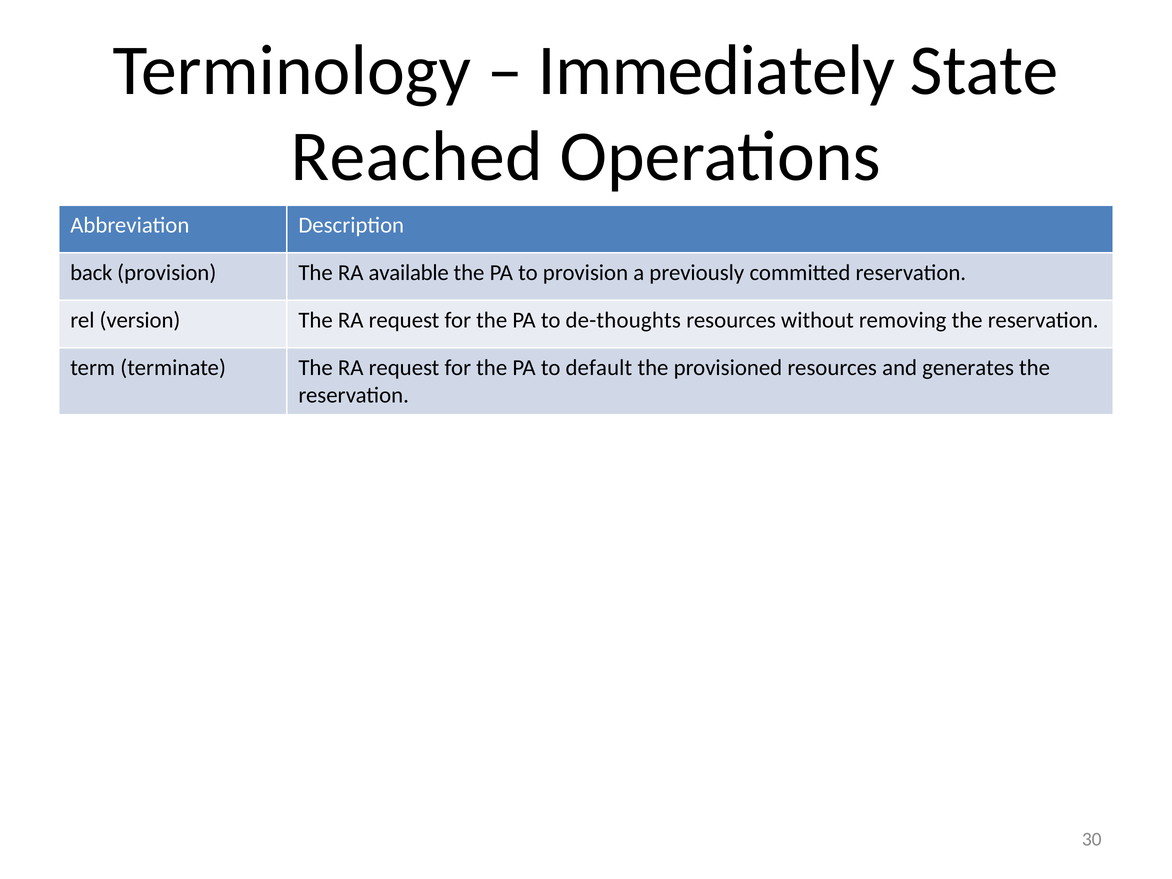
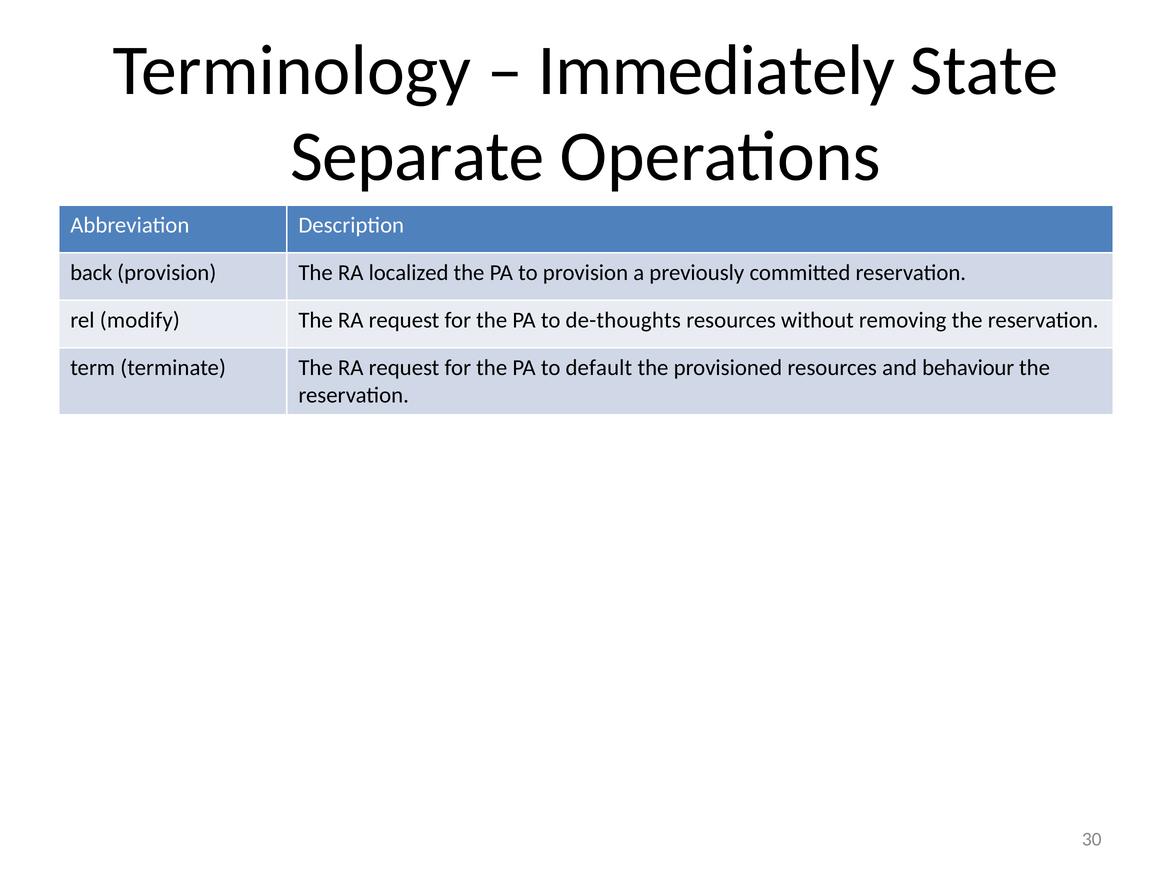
Reached: Reached -> Separate (417, 156)
available: available -> localized (409, 273)
version: version -> modify (140, 320)
generates: generates -> behaviour (968, 368)
